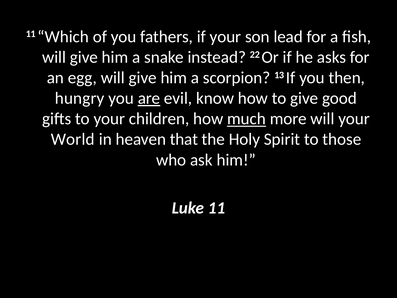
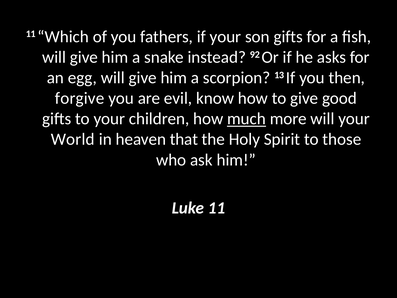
son lead: lead -> gifts (288, 37)
22: 22 -> 92 (255, 54)
hungry: hungry -> forgive (80, 98)
are underline: present -> none (149, 98)
